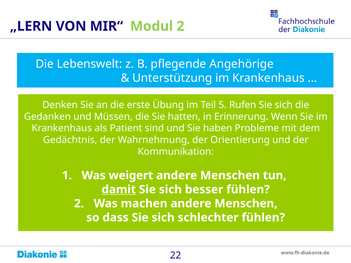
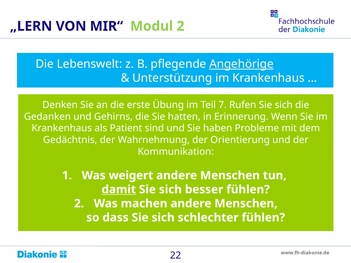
Angehörige underline: none -> present (242, 64)
5: 5 -> 7 (223, 105)
Müssen: Müssen -> Gehirns (113, 117)
